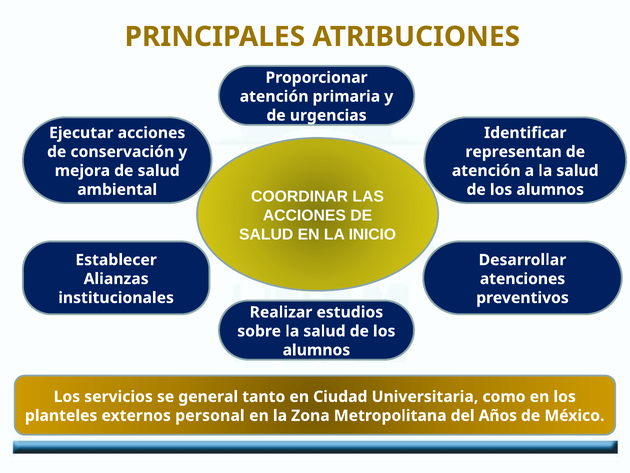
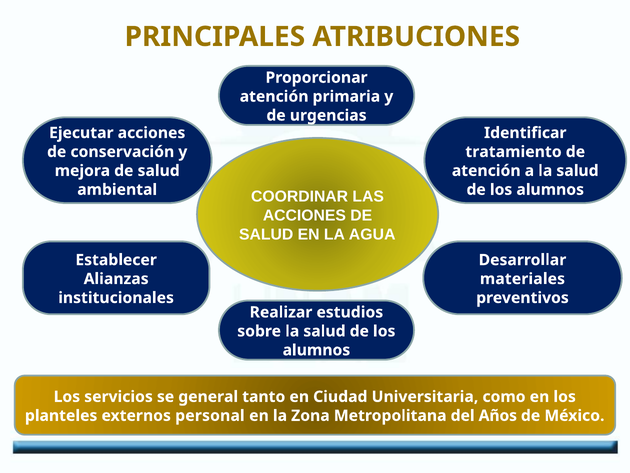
representan: representan -> tratamiento (514, 152)
INICIO: INICIO -> AGUA (372, 234)
atenciones: atenciones -> materiales (522, 279)
